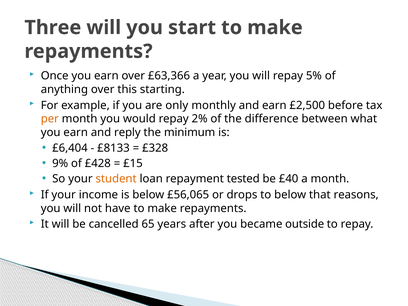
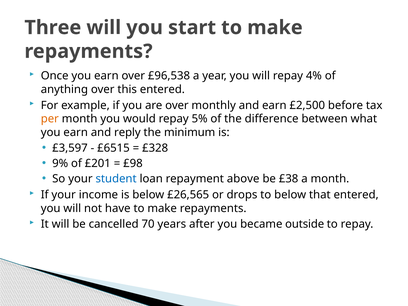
£63,366: £63,366 -> £96,538 (169, 76)
5%: 5% -> 4% (314, 76)
this starting: starting -> entered (162, 89)
are only: only -> over (177, 105)
2%: 2% -> 5% (200, 119)
£6,404: £6,404 -> £3,597 (70, 148)
£8133: £8133 -> £6515 (113, 148)
£428: £428 -> £201 (98, 163)
£15: £15 -> £98 (133, 163)
student colour: orange -> blue (116, 179)
tested: tested -> above (243, 179)
£40: £40 -> £38 (289, 179)
£56,065: £56,065 -> £26,565 (188, 195)
that reasons: reasons -> entered (356, 195)
65: 65 -> 70 (148, 224)
